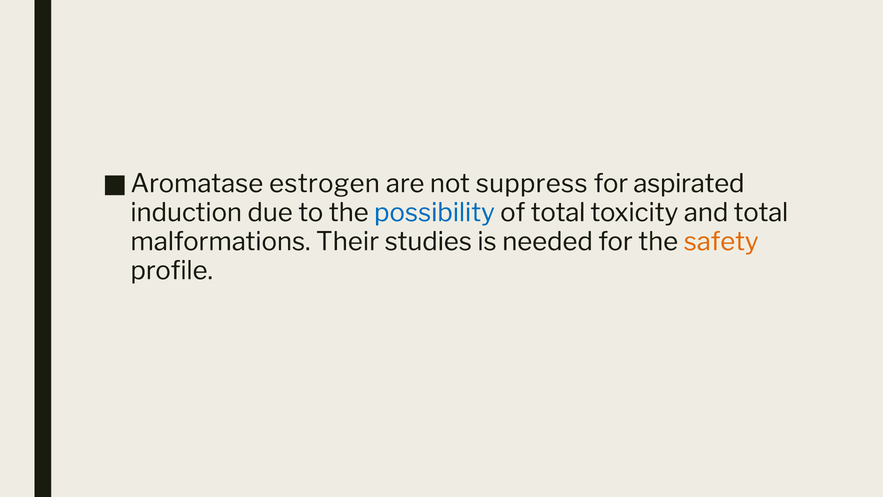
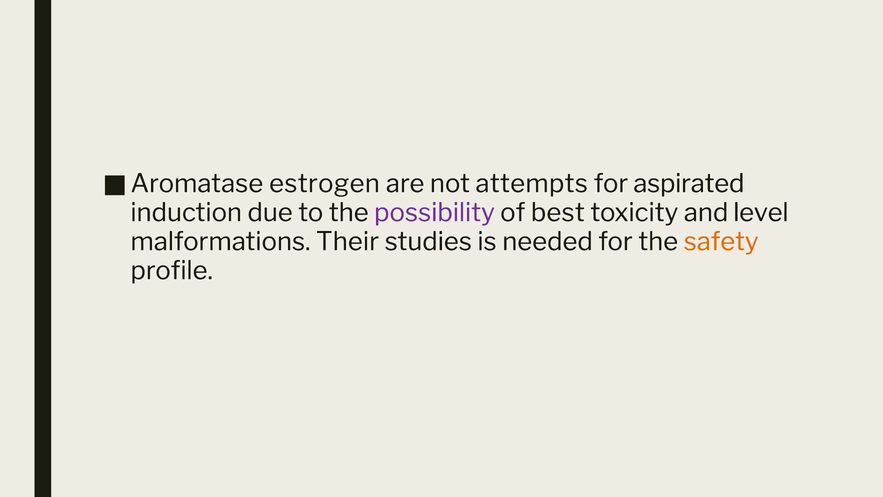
suppress: suppress -> attempts (532, 184)
possibility colour: blue -> purple (434, 213)
of total: total -> best (558, 213)
and total: total -> level (761, 213)
